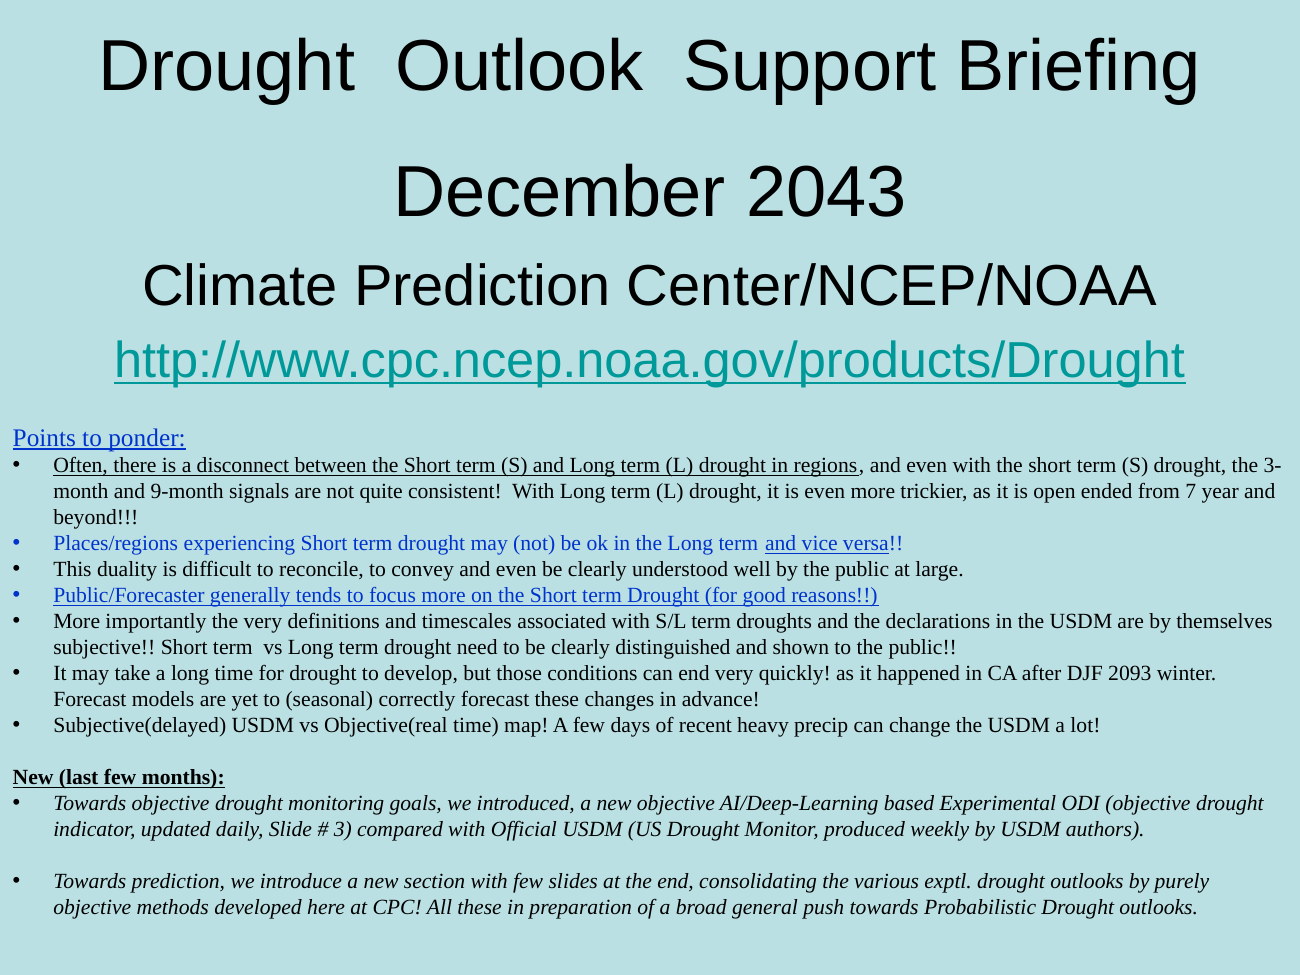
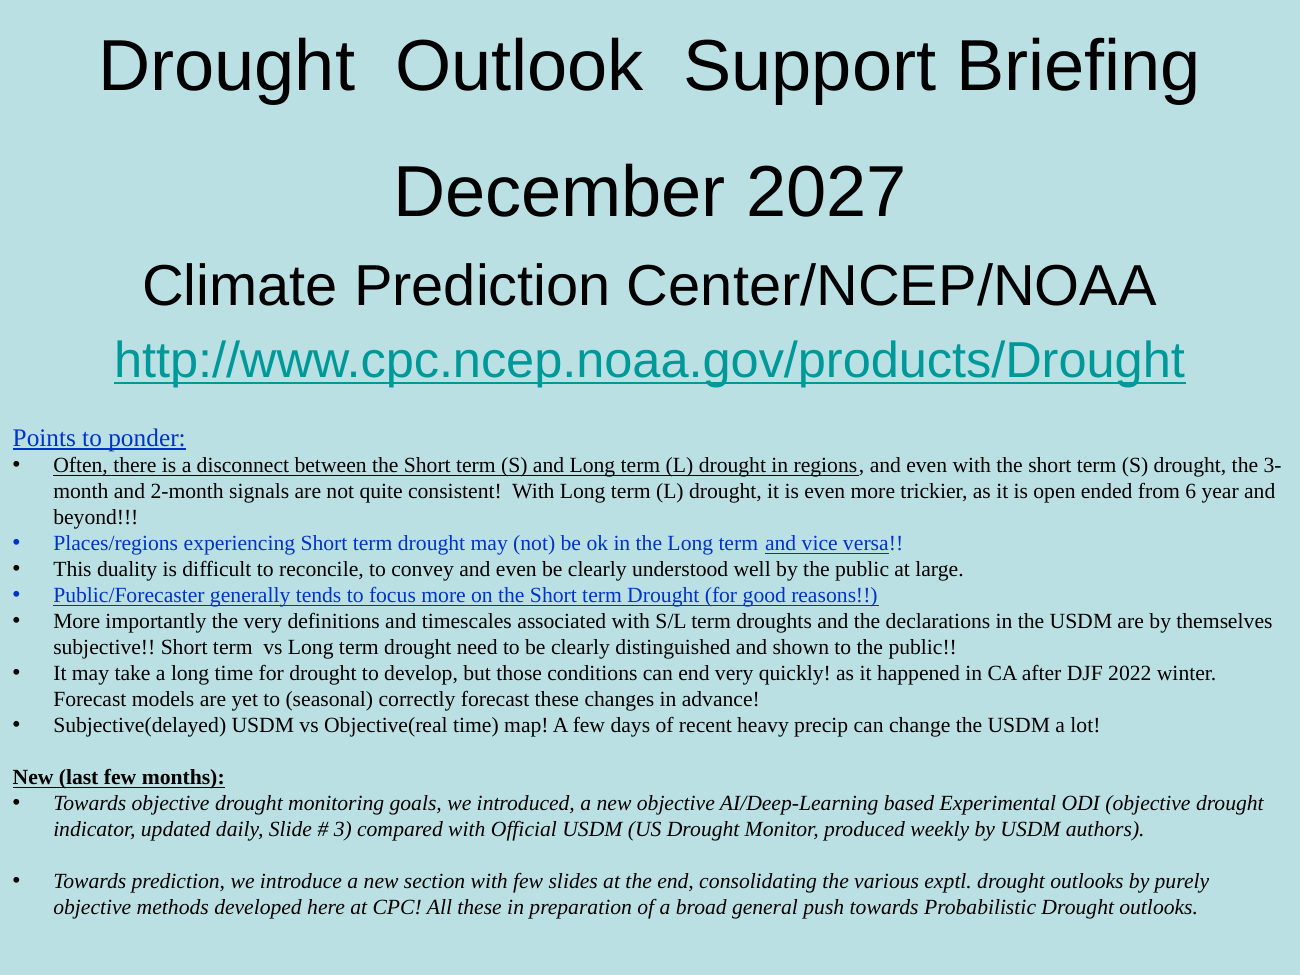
2043: 2043 -> 2027 (826, 192)
9-month: 9-month -> 2-month (187, 492)
7: 7 -> 6 (1191, 492)
2093: 2093 -> 2022 (1130, 674)
